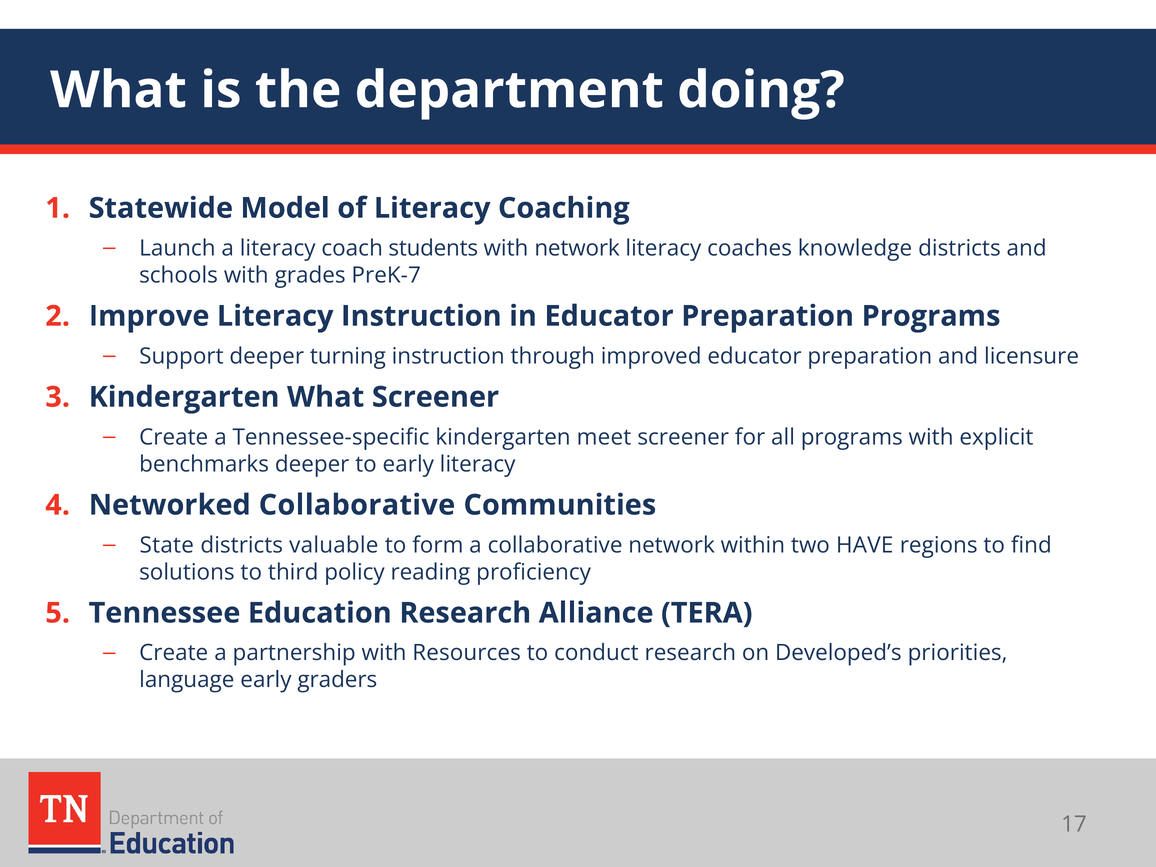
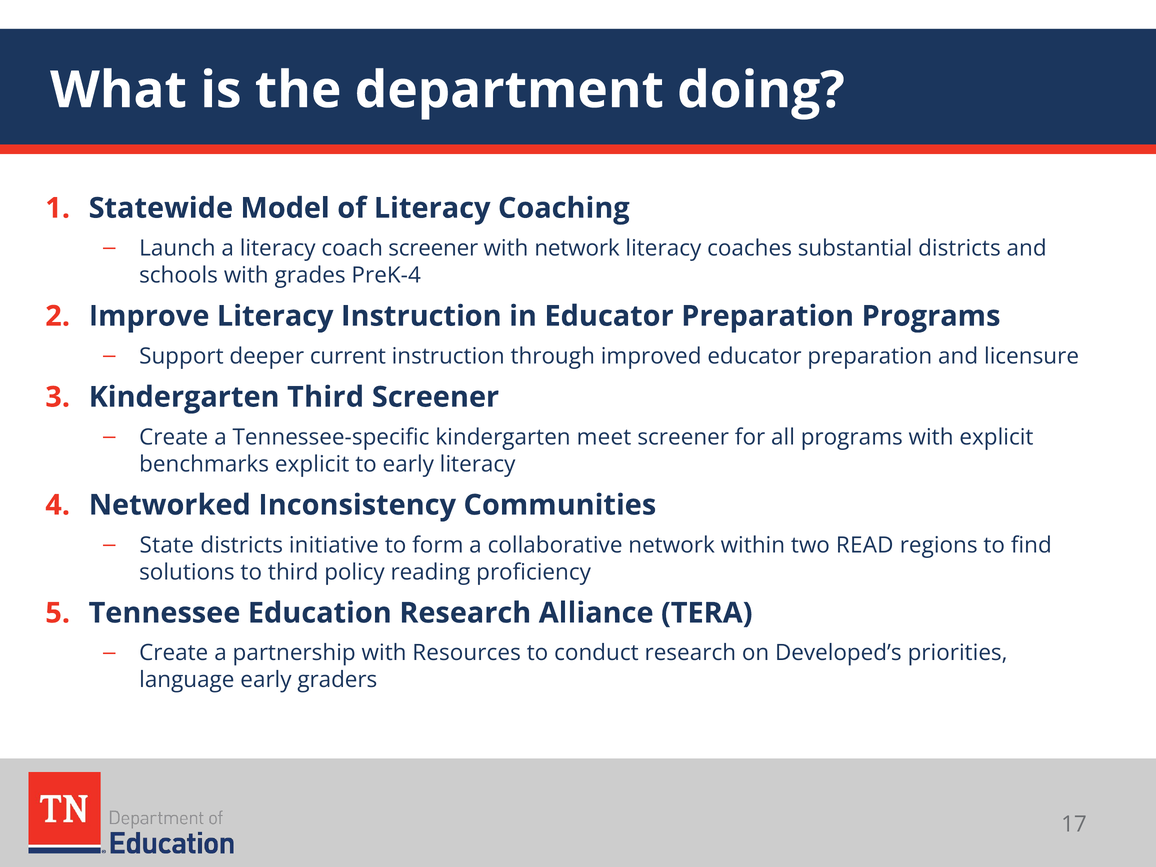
coach students: students -> screener (433, 248)
knowledge: knowledge -> substantial (855, 248)
PreK-7: PreK-7 -> PreK-4 (386, 275)
turning: turning -> current (348, 356)
Kindergarten What: What -> Third (326, 397)
benchmarks deeper: deeper -> explicit (312, 464)
Networked Collaborative: Collaborative -> Inconsistency (357, 505)
valuable: valuable -> initiative (334, 545)
HAVE: HAVE -> READ (865, 545)
